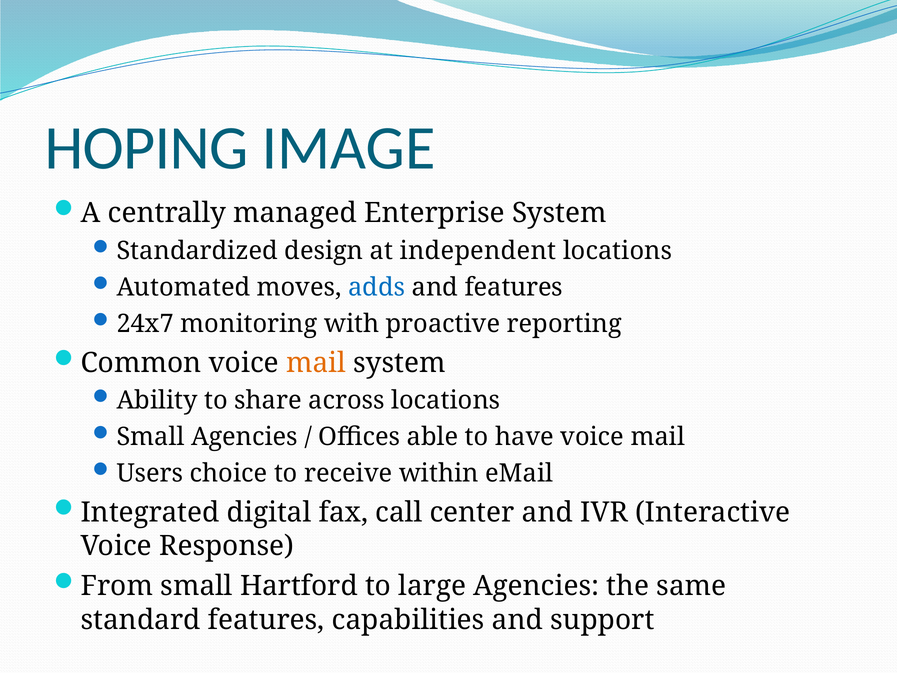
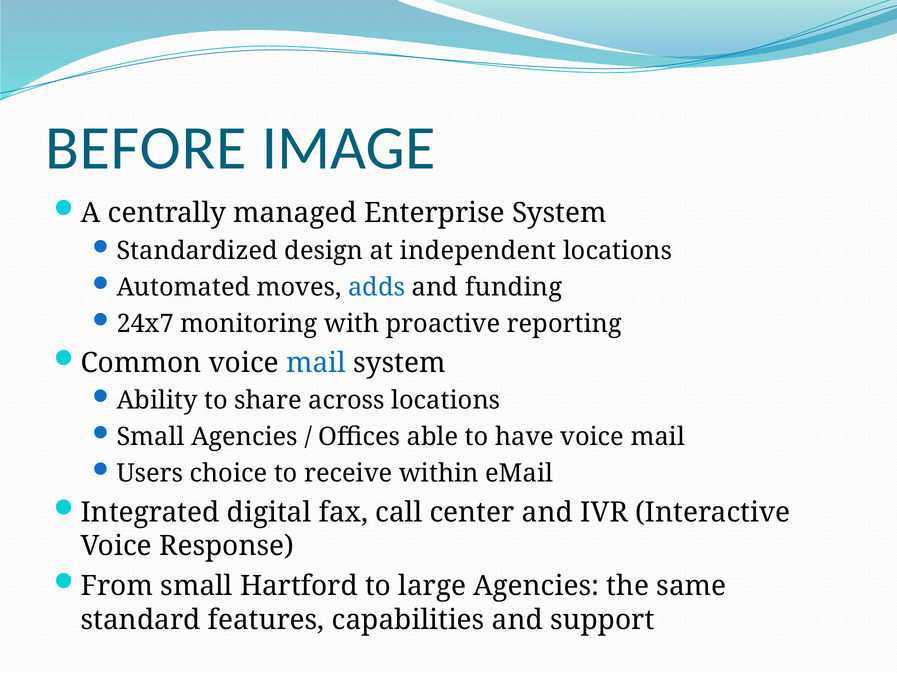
HOPING: HOPING -> BEFORE (146, 148)
and features: features -> funding (514, 287)
mail colour: orange -> blue (316, 363)
